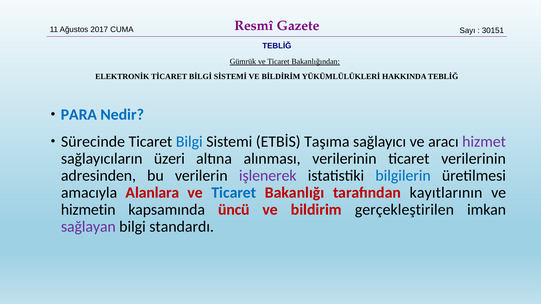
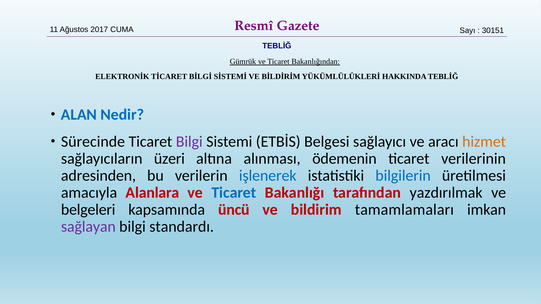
PARA: PARA -> ALAN (79, 115)
Bilgi colour: blue -> purple (189, 142)
Taşıma: Taşıma -> Belgesi (327, 142)
hizmet colour: purple -> orange (484, 142)
alınması verilerinin: verilerinin -> ödemenin (344, 159)
işlenerek colour: purple -> blue (268, 176)
kayıtlarının: kayıtlarının -> yazdırılmak (446, 193)
hizmetin: hizmetin -> belgeleri (88, 210)
gerçekleştirilen: gerçekleştirilen -> tamamlamaları (404, 210)
